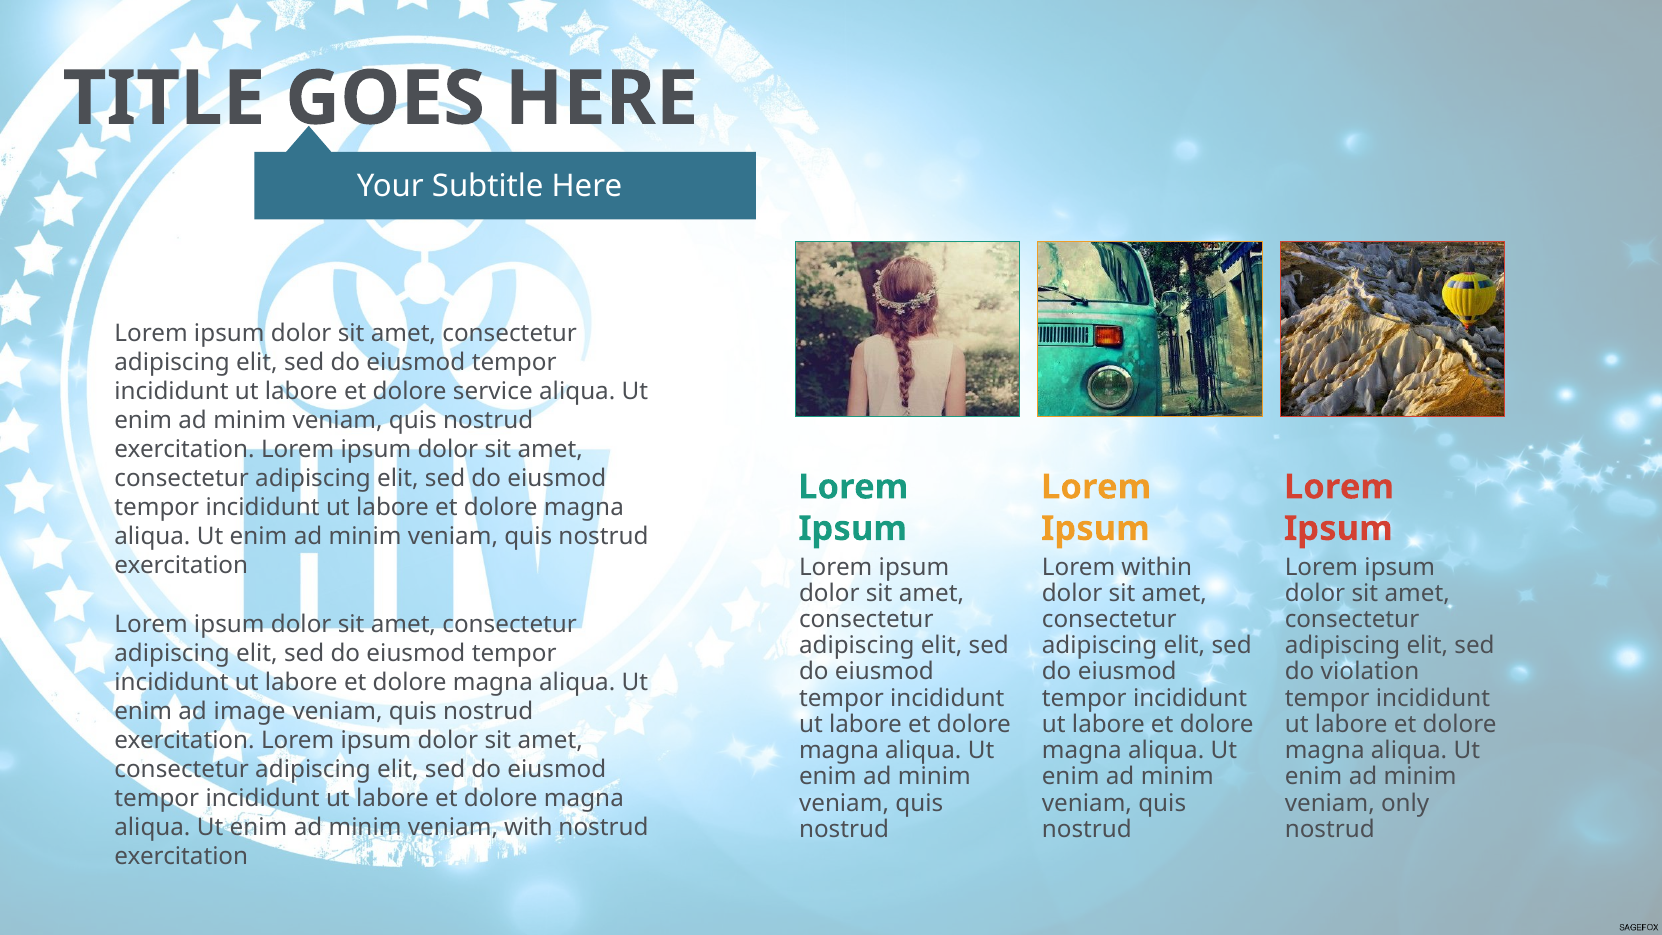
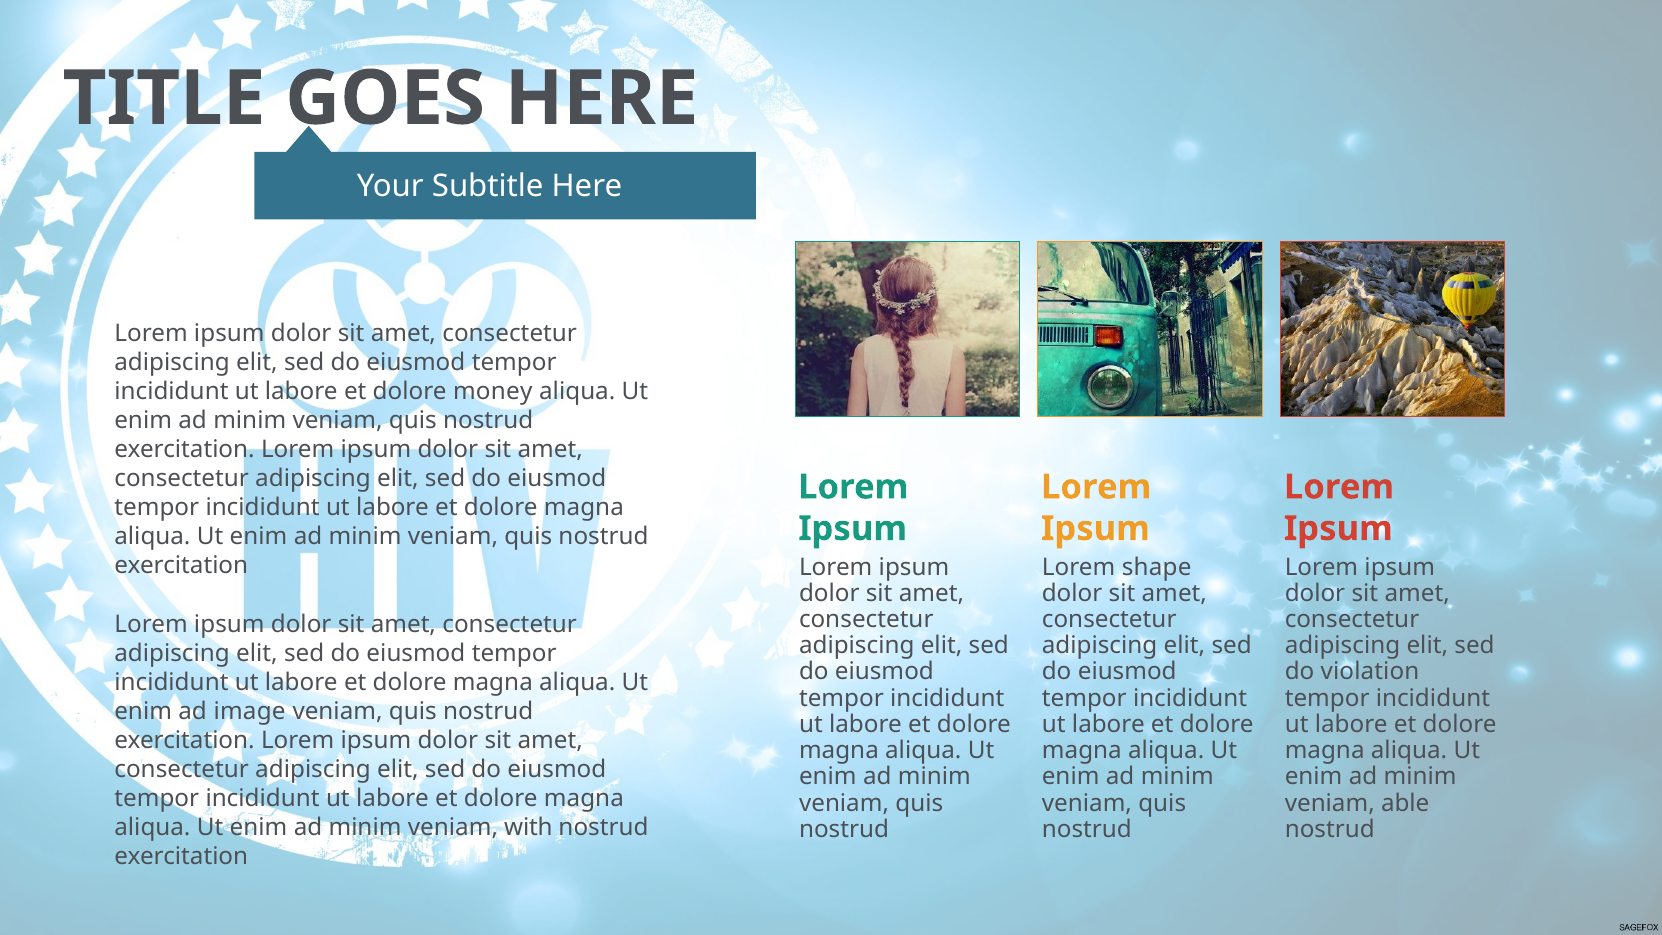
service: service -> money (493, 391)
within: within -> shape (1157, 567)
only: only -> able (1405, 803)
